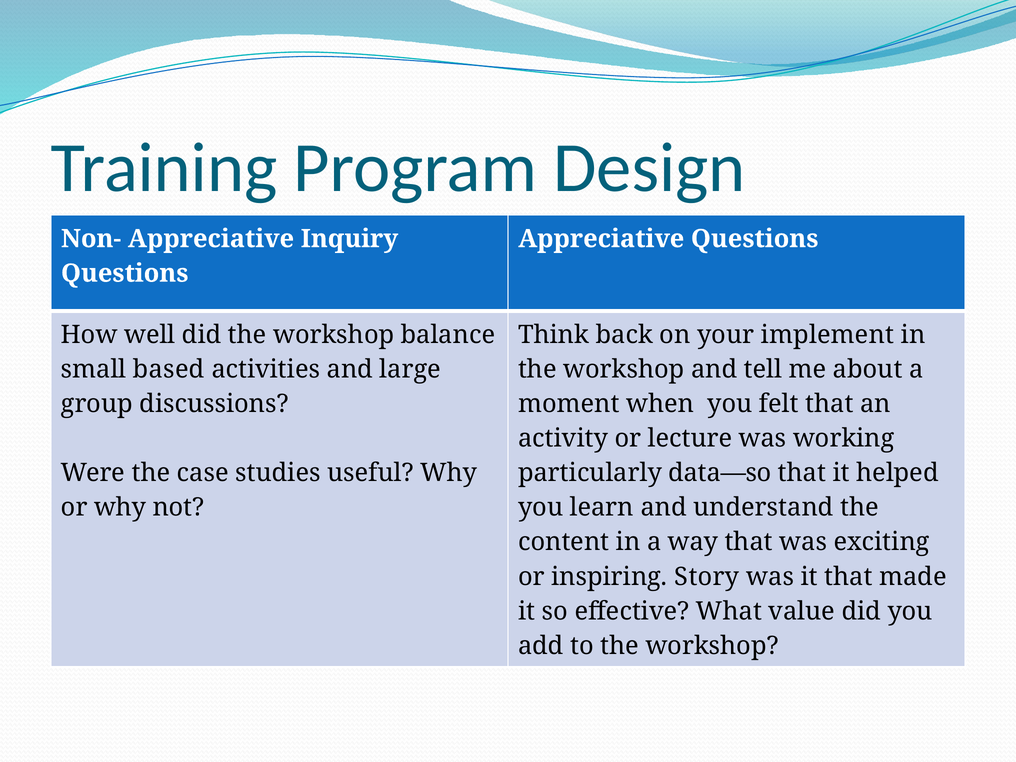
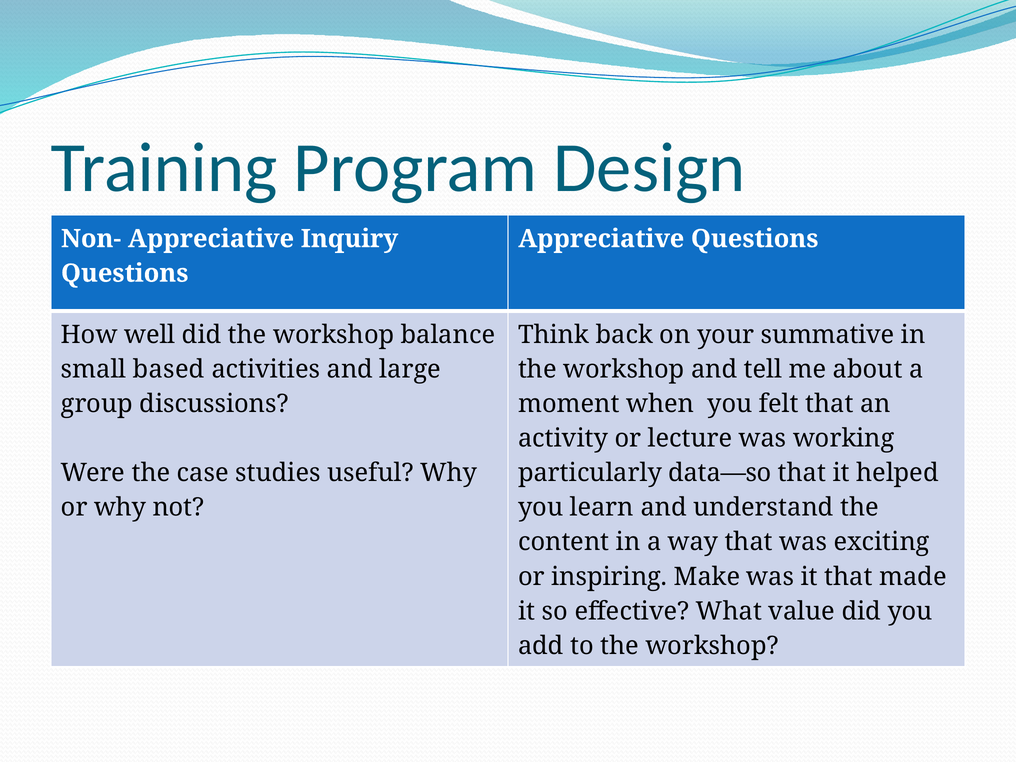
implement: implement -> summative (828, 335)
Story: Story -> Make (707, 577)
